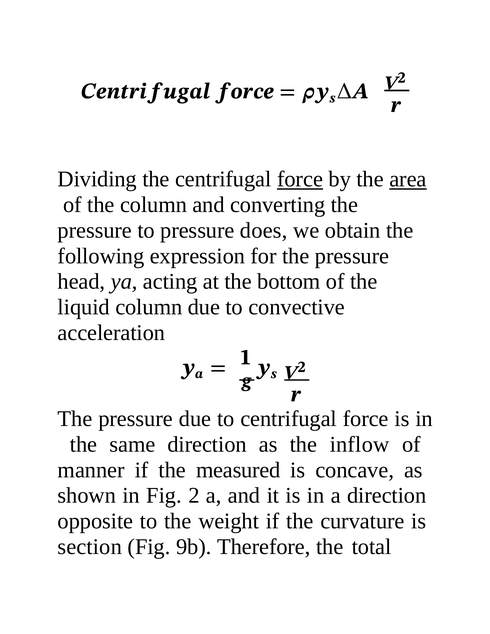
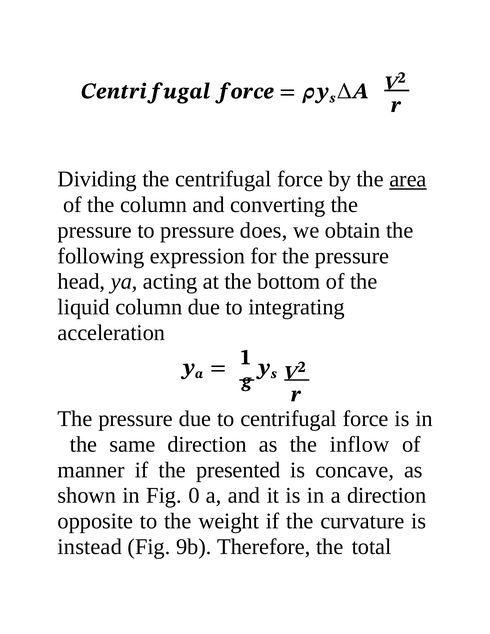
force underline: present -> none (300, 179)
convective: convective -> integrating (297, 307)
measured: measured -> presented (238, 470)
2: 2 -> 0 (194, 496)
section: section -> instead (90, 547)
